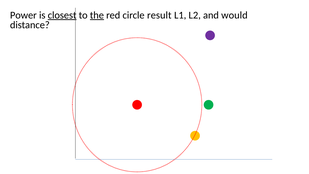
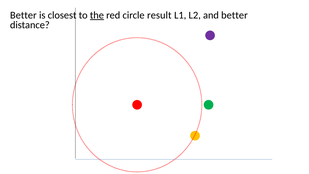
Power: Power -> Better (23, 15)
closest underline: present -> none (62, 15)
and would: would -> better (234, 15)
